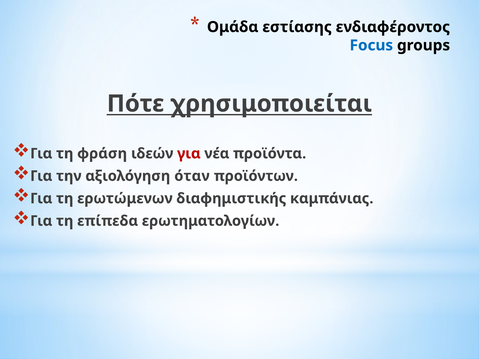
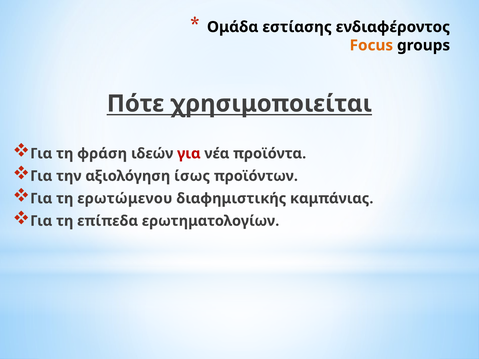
Focus colour: blue -> orange (371, 45)
όταν: όταν -> ίσως (192, 176)
ερωτώμενων: ερωτώμενων -> ερωτώμενου (125, 199)
